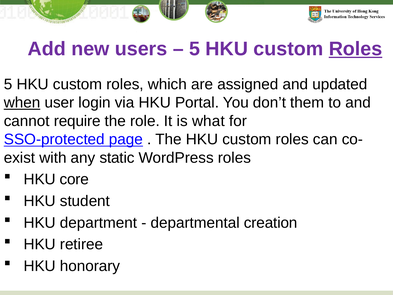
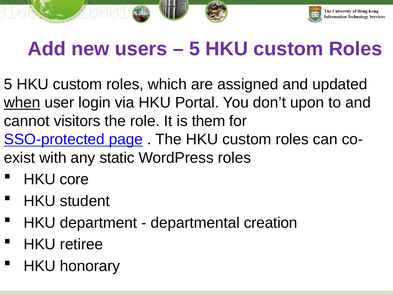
Roles underline: present -> none (356, 49)
them: them -> upon (307, 103)
require: require -> visitors (77, 121)
what: what -> them (209, 121)
